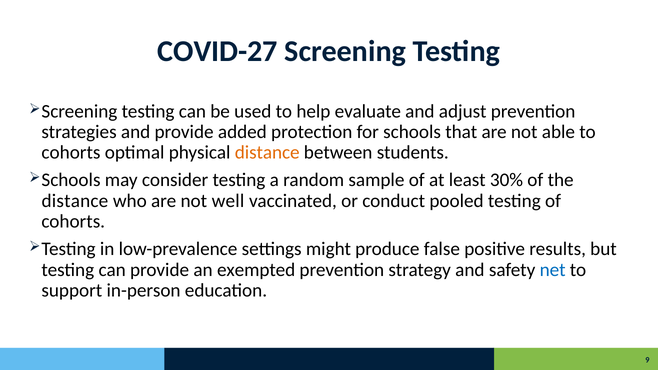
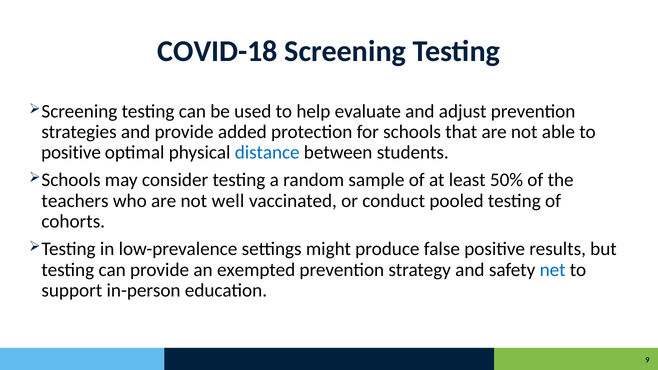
COVID-27: COVID-27 -> COVID-18 (218, 51)
cohorts: cohorts -> positive (71, 153)
distance colour: orange -> blue (267, 153)
30%: 30% -> 50% (507, 180)
distance: distance -> teachers (75, 201)
